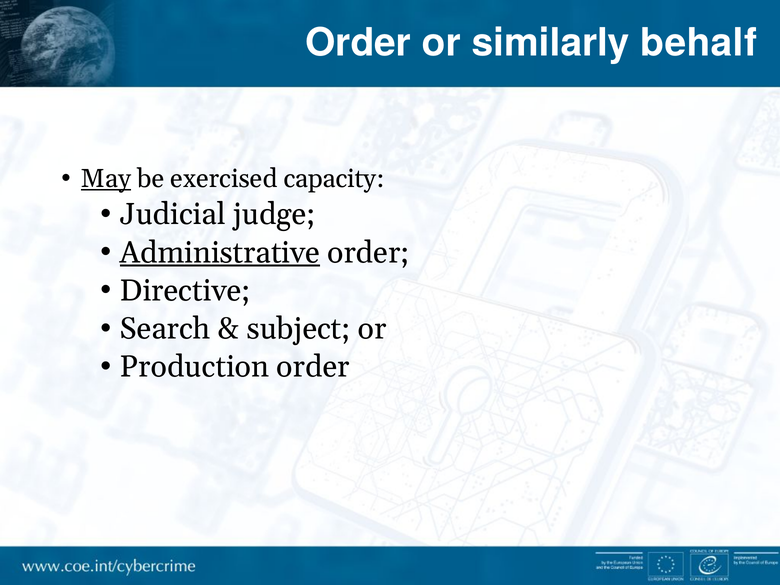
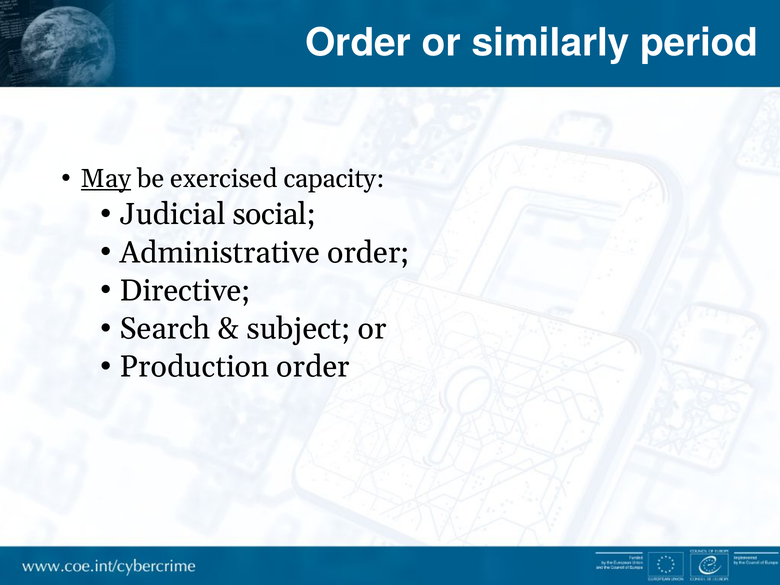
behalf: behalf -> period (699, 43)
judge: judge -> social (274, 214)
Administrative underline: present -> none (220, 253)
